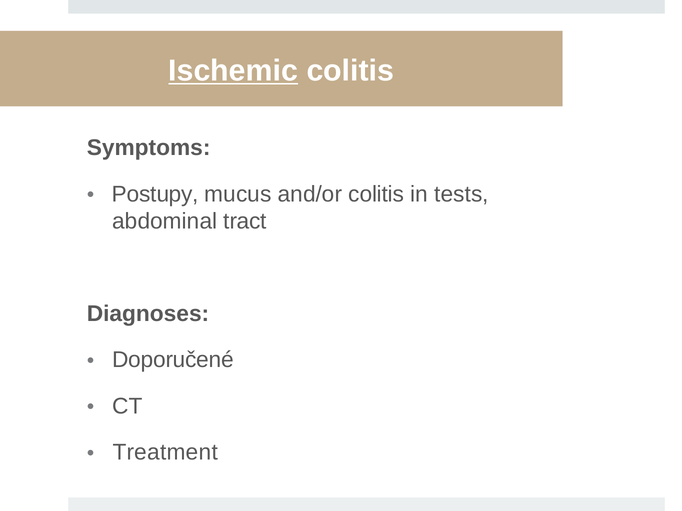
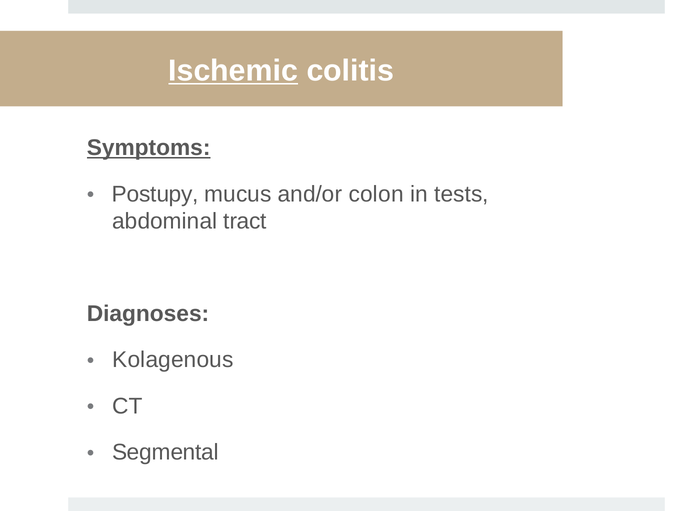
Symptoms underline: none -> present (149, 148)
and/or colitis: colitis -> colon (376, 194)
Doporučené: Doporučené -> Kolagenous (173, 360)
Treatment: Treatment -> Segmental (165, 453)
